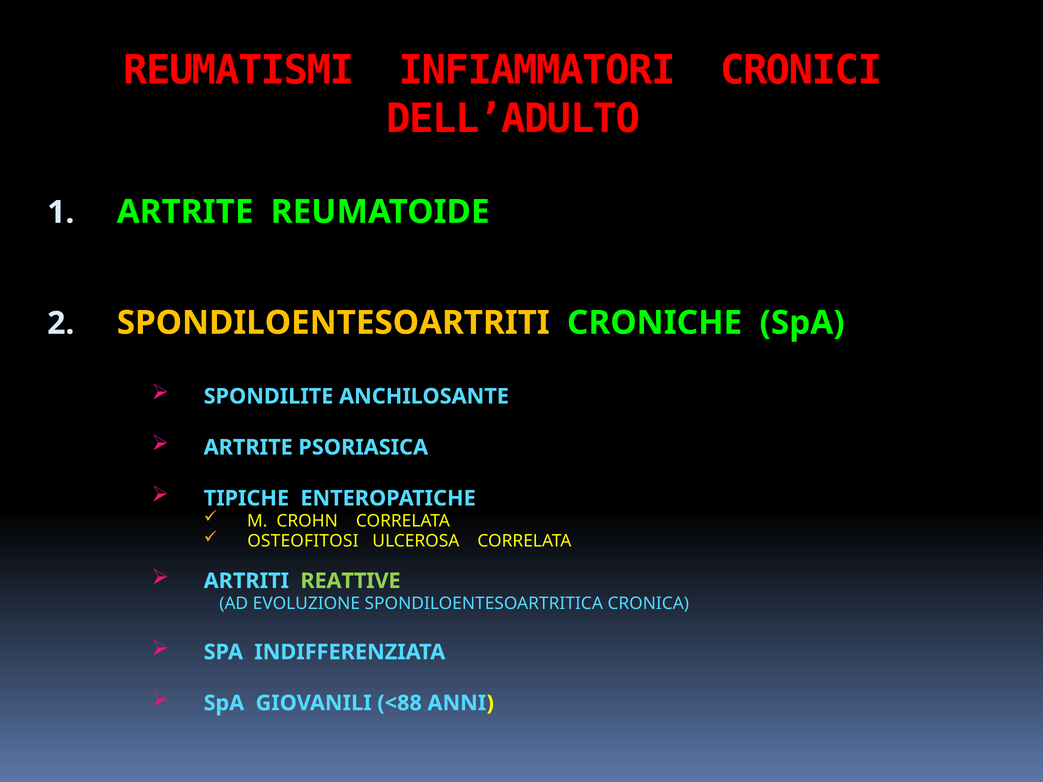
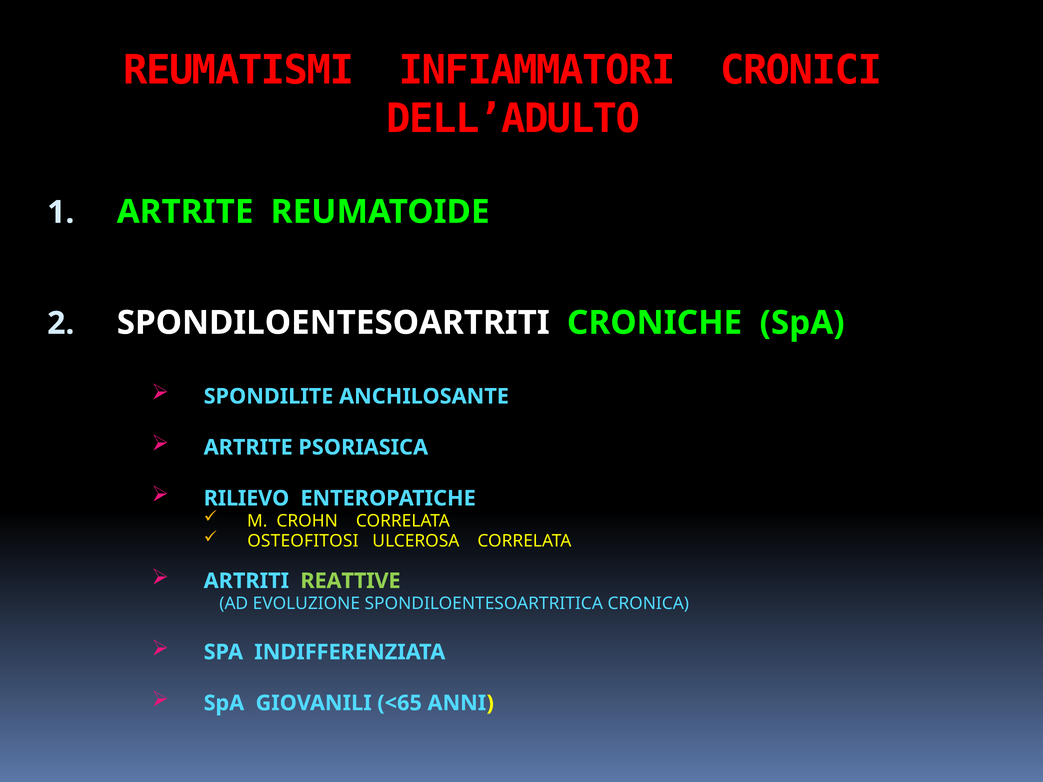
SPONDILOENTESOARTRITI colour: yellow -> white (333, 323)
TIPICHE: TIPICHE -> RILIEVO (246, 498)
<88: <88 -> <65 (400, 703)
